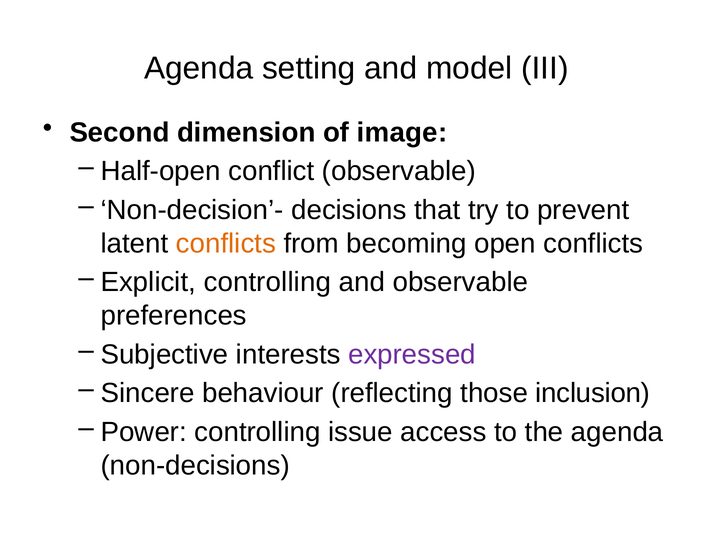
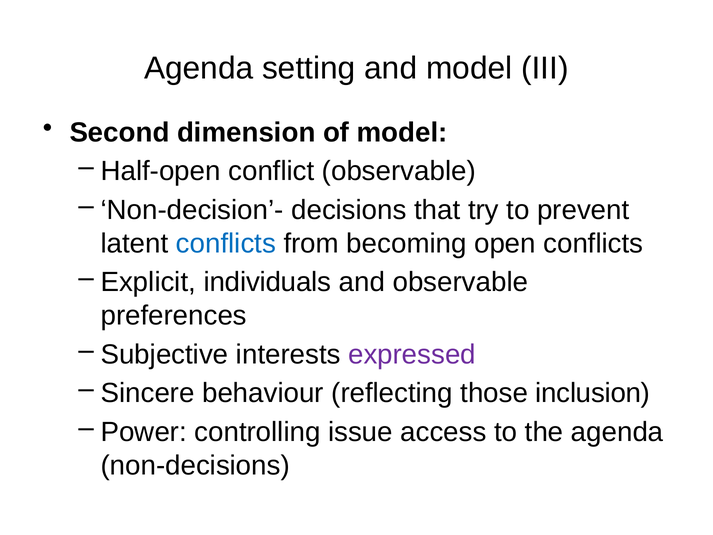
of image: image -> model (402, 132)
conflicts colour: orange -> blue (226, 243)
Explicit controlling: controlling -> individuals (267, 282)
